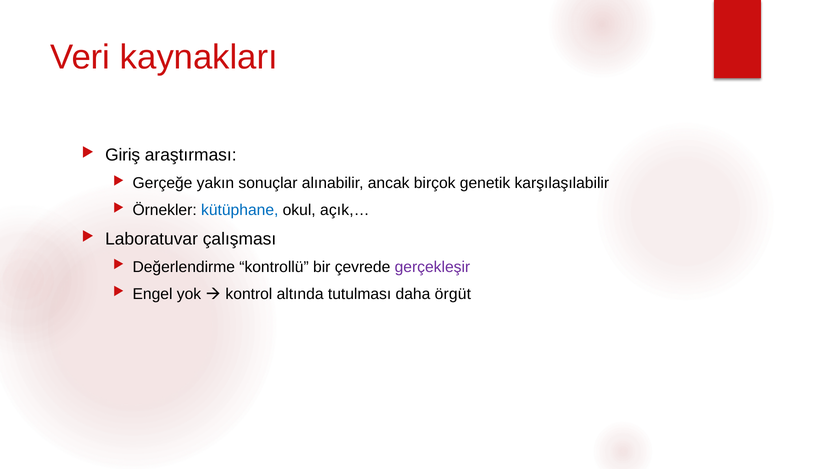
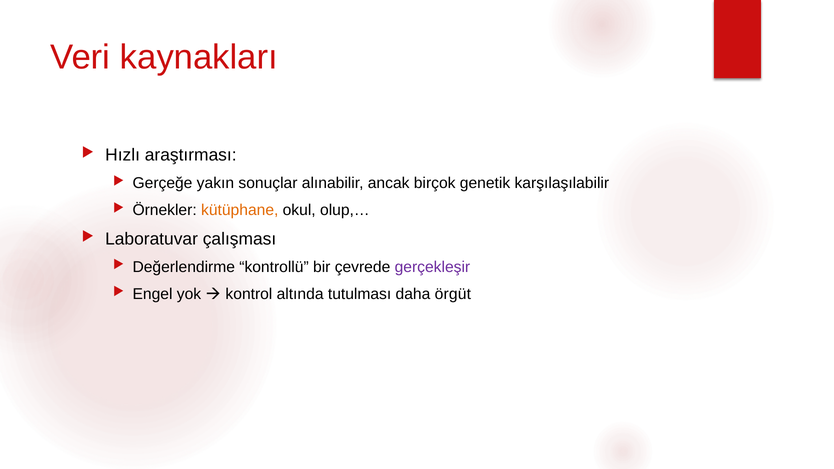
Giriş: Giriş -> Hızlı (123, 155)
kütüphane colour: blue -> orange (240, 210)
açık,…: açık,… -> olup,… (345, 210)
